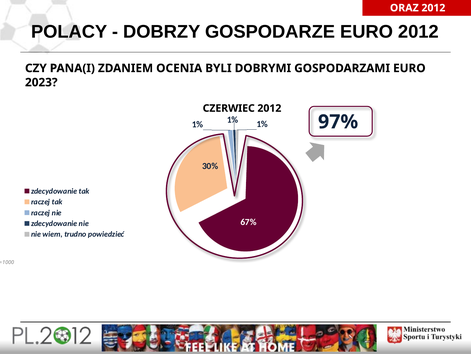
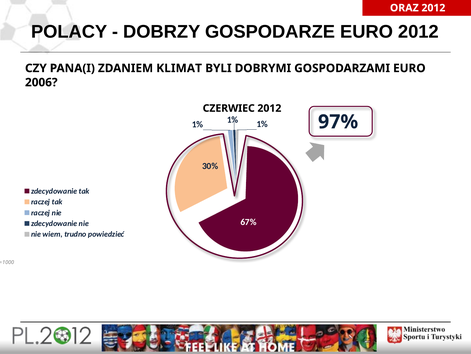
OCENIA: OCENIA -> KLIMAT (179, 68)
2023: 2023 -> 2006 (41, 82)
